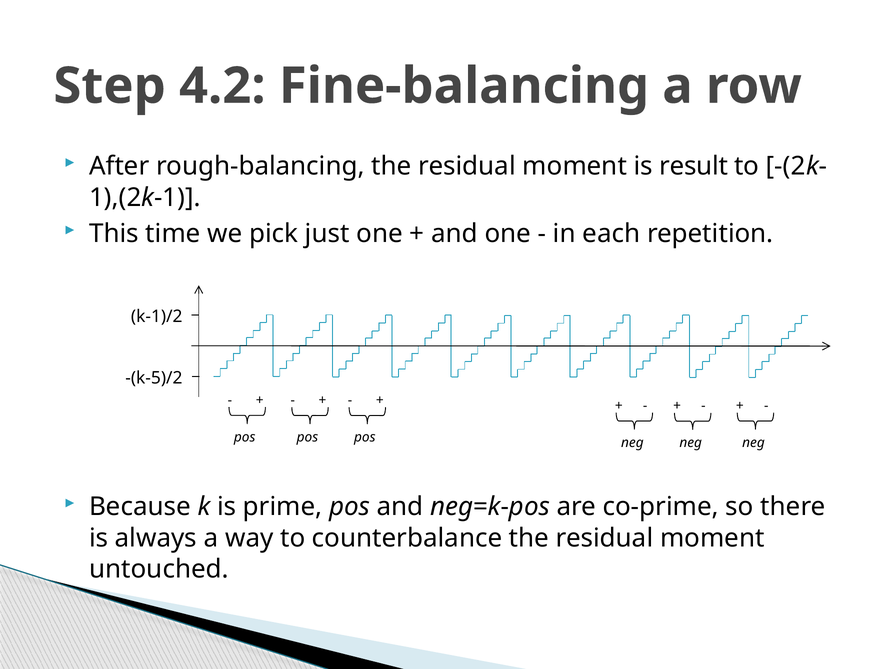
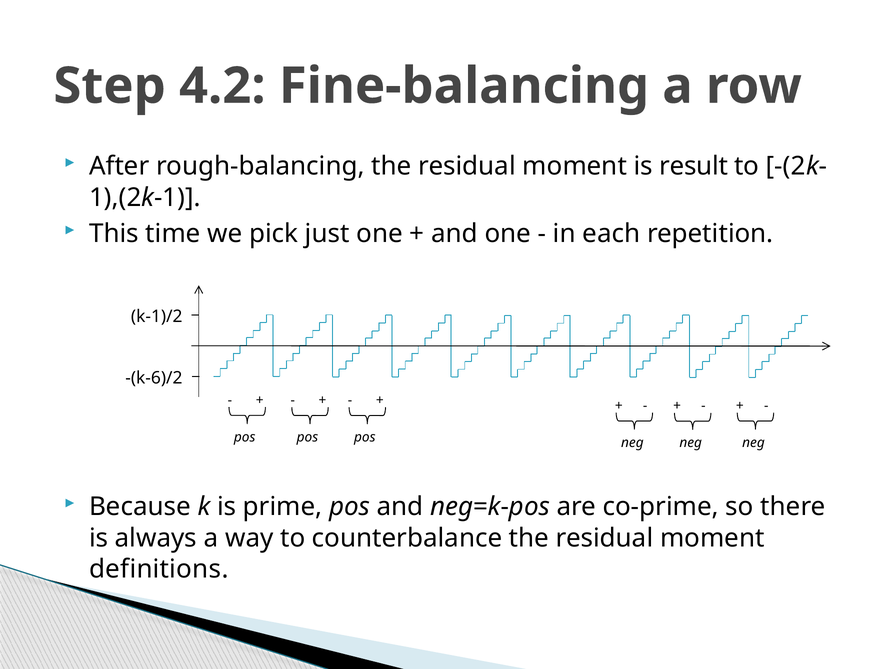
-(k-5)/2: -(k-5)/2 -> -(k-6)/2 (154, 378)
untouched: untouched -> definitions (159, 569)
